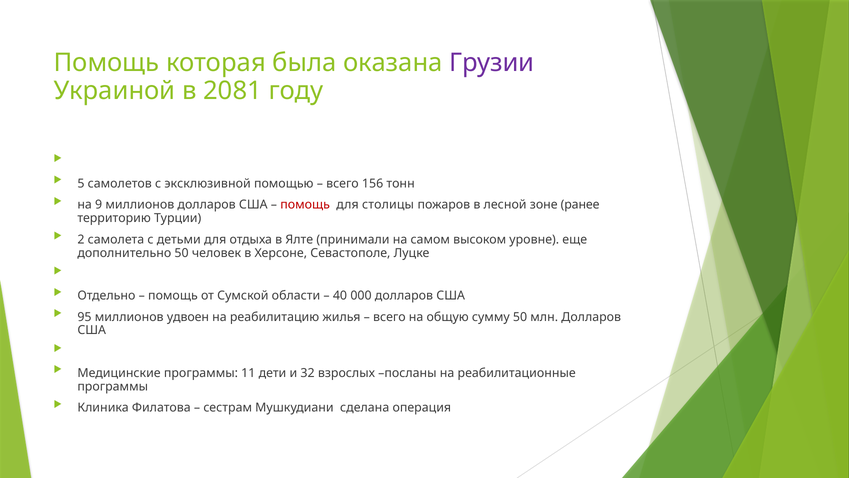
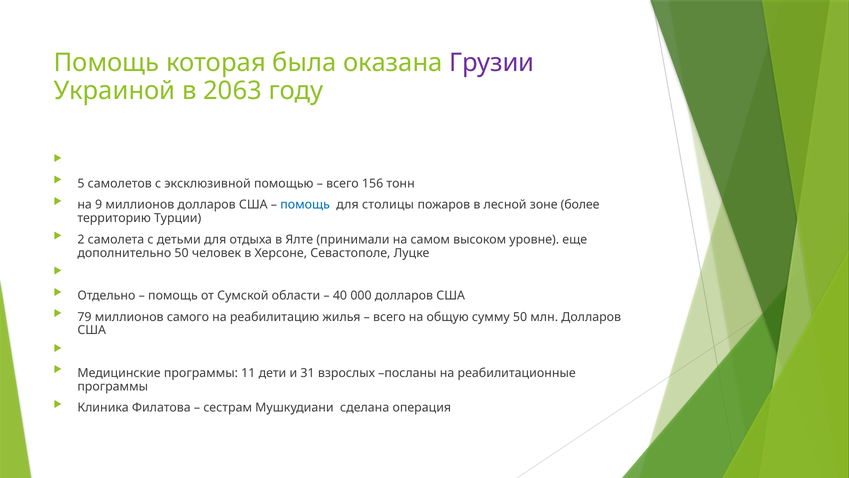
2081: 2081 -> 2063 (233, 91)
помощь colour: red -> blue (305, 205)
ранее: ранее -> более (580, 205)
95: 95 -> 79 (84, 317)
удвоен: удвоен -> самого (188, 317)
32: 32 -> 31 (308, 373)
